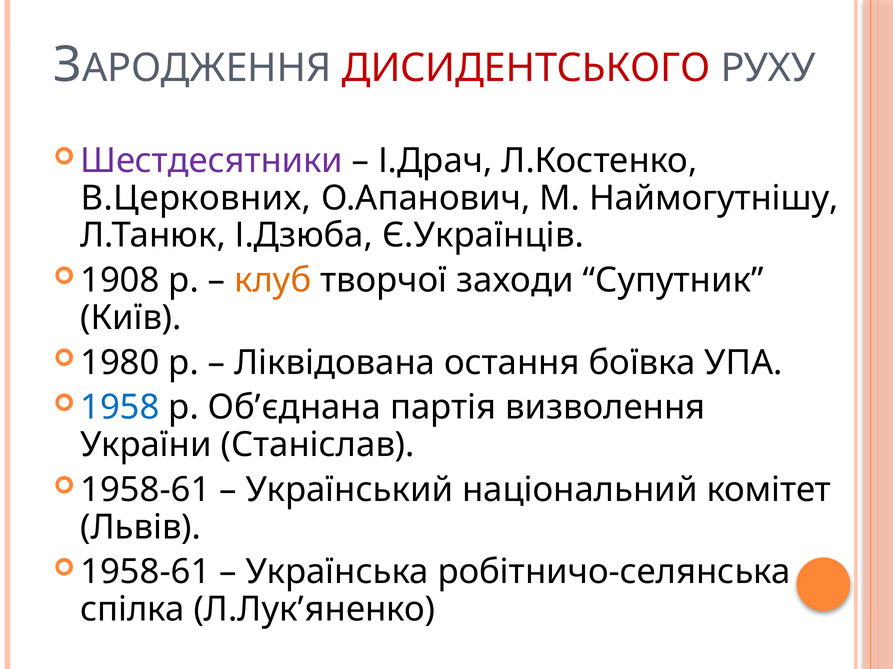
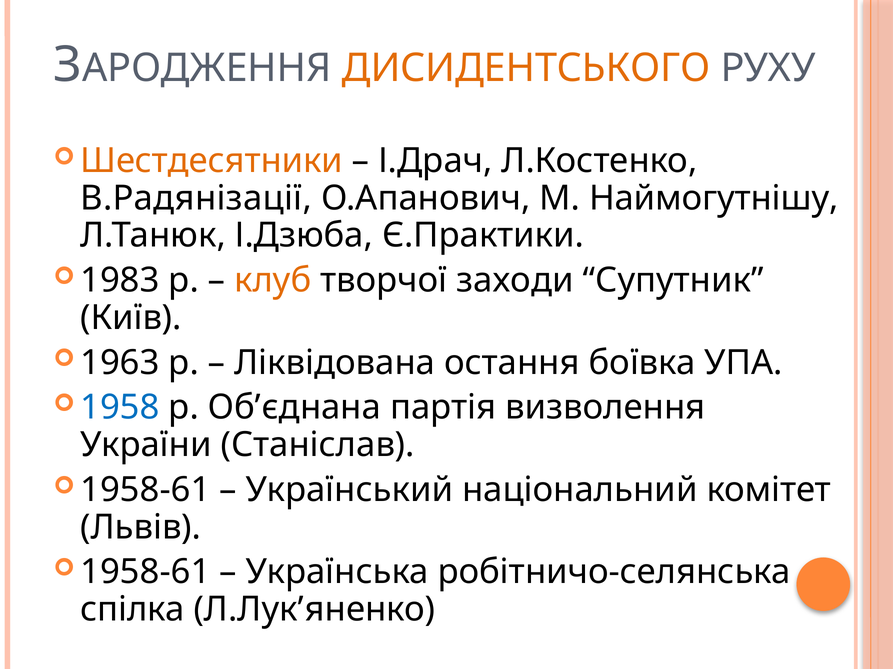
ДИСИДЕНТСЬКОГО colour: red -> orange (526, 68)
Шестдесятники colour: purple -> orange (212, 161)
В.Церковних: В.Церковних -> В.Радянізації (196, 198)
Є.Українців: Є.Українців -> Є.Практики (483, 236)
1908: 1908 -> 1983 (120, 281)
1980: 1980 -> 1963 (120, 363)
